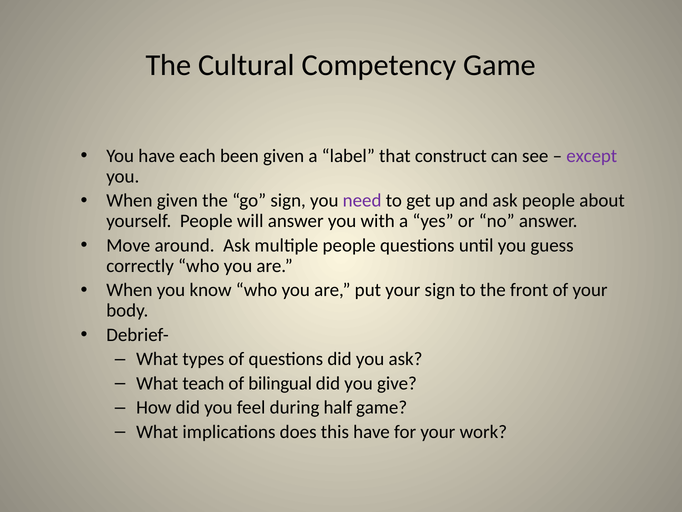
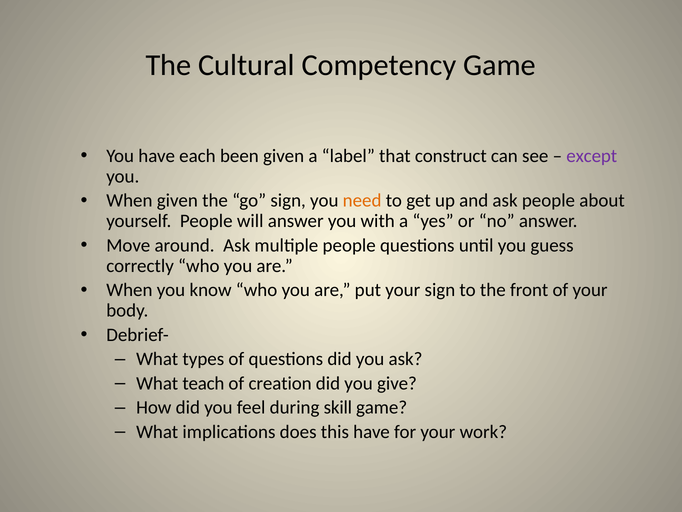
need colour: purple -> orange (362, 200)
bilingual: bilingual -> creation (280, 383)
half: half -> skill (338, 407)
